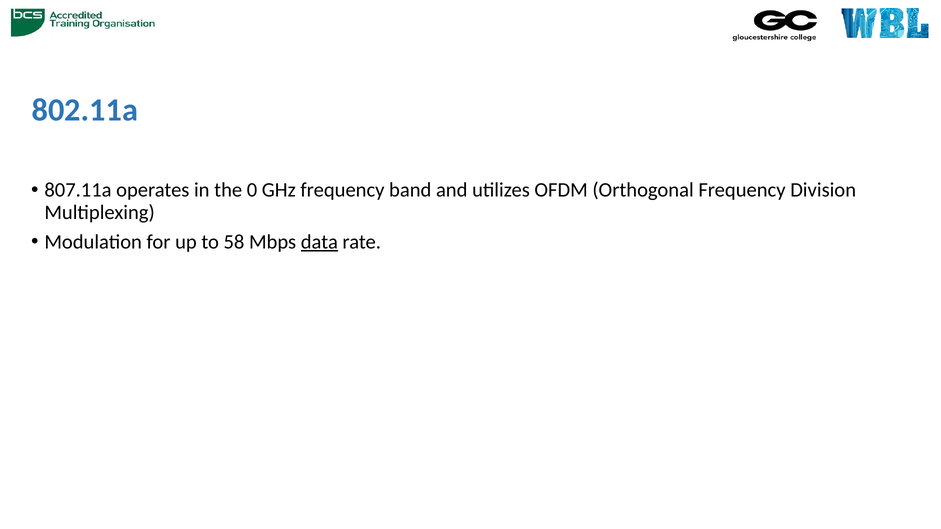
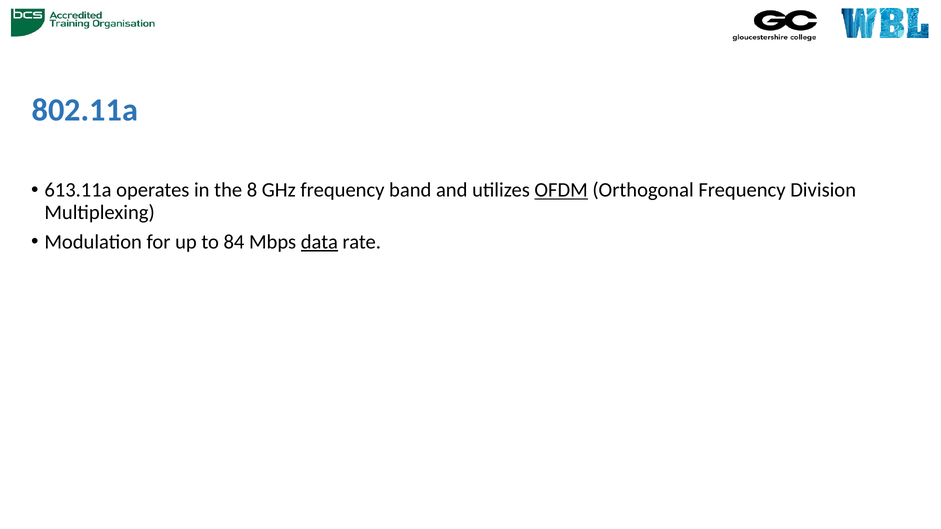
807.11a: 807.11a -> 613.11a (78, 190)
0: 0 -> 8 (252, 190)
OFDM underline: none -> present (561, 190)
58: 58 -> 84 (234, 242)
